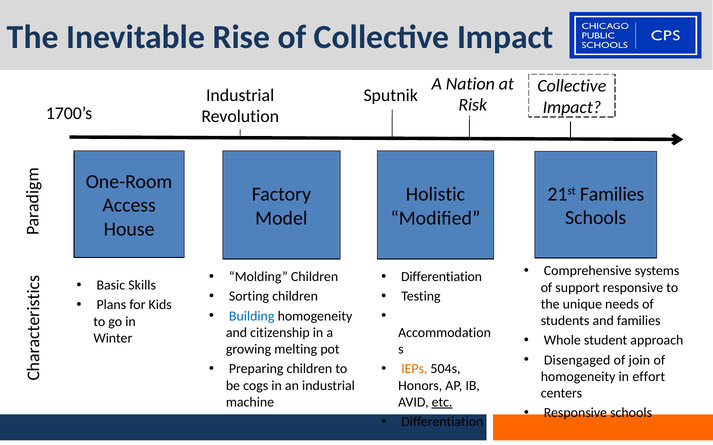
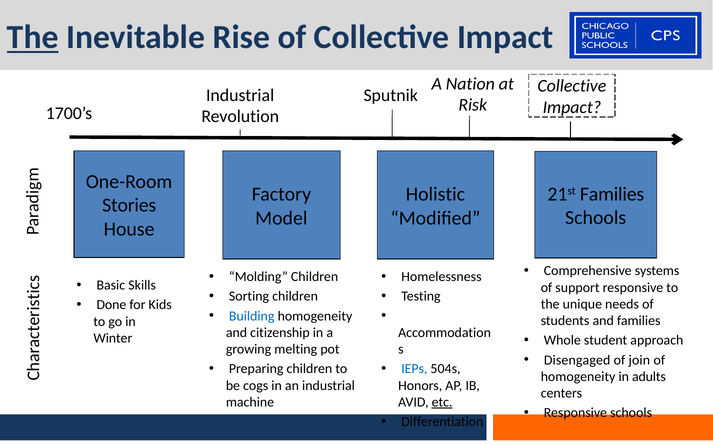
The underline: none -> present (33, 37)
Access: Access -> Stories (129, 206)
Differentiation: Differentiation -> Homelessness (441, 277)
Plans: Plans -> Done (111, 305)
IEPs colour: orange -> blue (414, 369)
effort: effort -> adults (649, 377)
